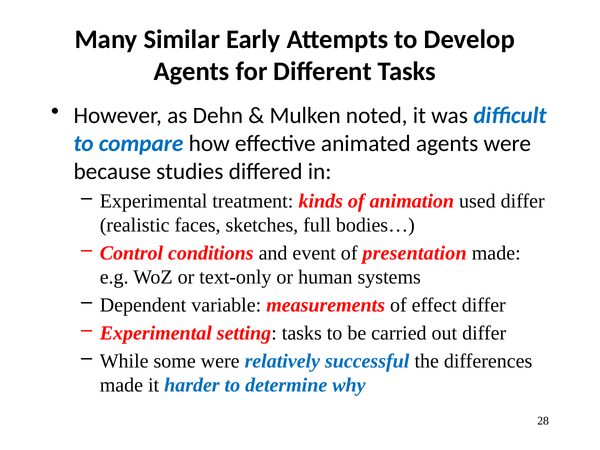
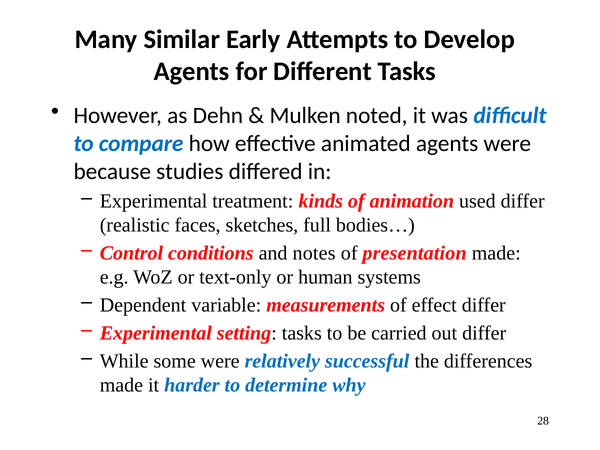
event: event -> notes (314, 253)
